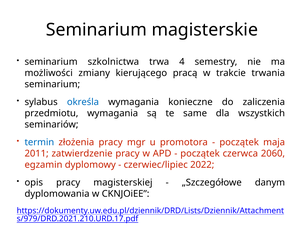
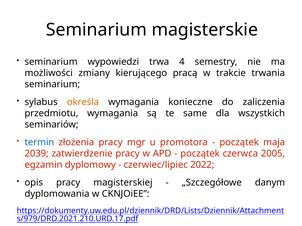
szkolnictwa: szkolnictwa -> wypowiedzi (113, 62)
określa colour: blue -> orange (83, 102)
2011: 2011 -> 2039 (37, 154)
2060: 2060 -> 2005 (273, 154)
